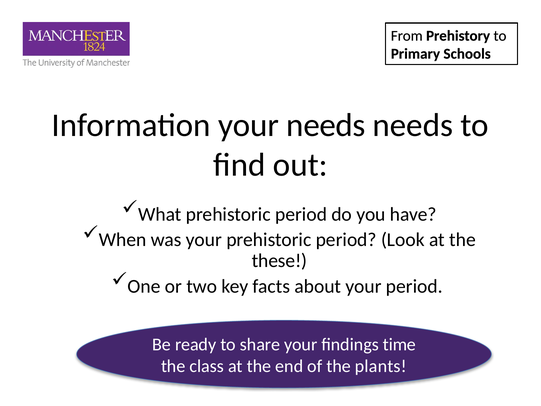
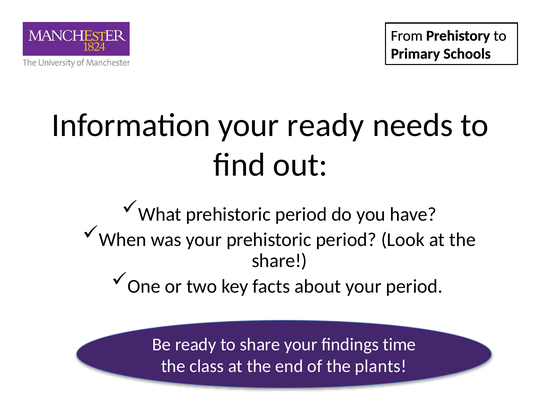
your needs: needs -> ready (326, 125)
these: these -> share (280, 261)
